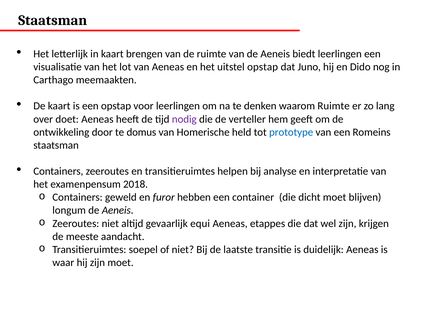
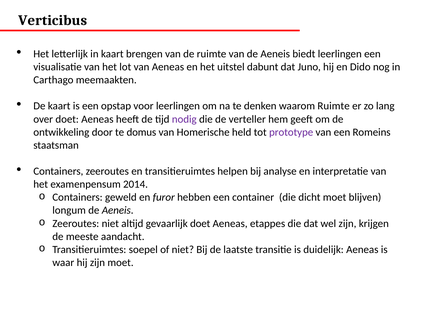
Staatsman: Staatsman -> Verticibus (53, 20)
uitstel opstap: opstap -> dabunt (263, 67)
prototype colour: blue -> purple (291, 132)
2018: 2018 -> 2014 (136, 184)
gevaarlijk equi: equi -> doet (200, 224)
